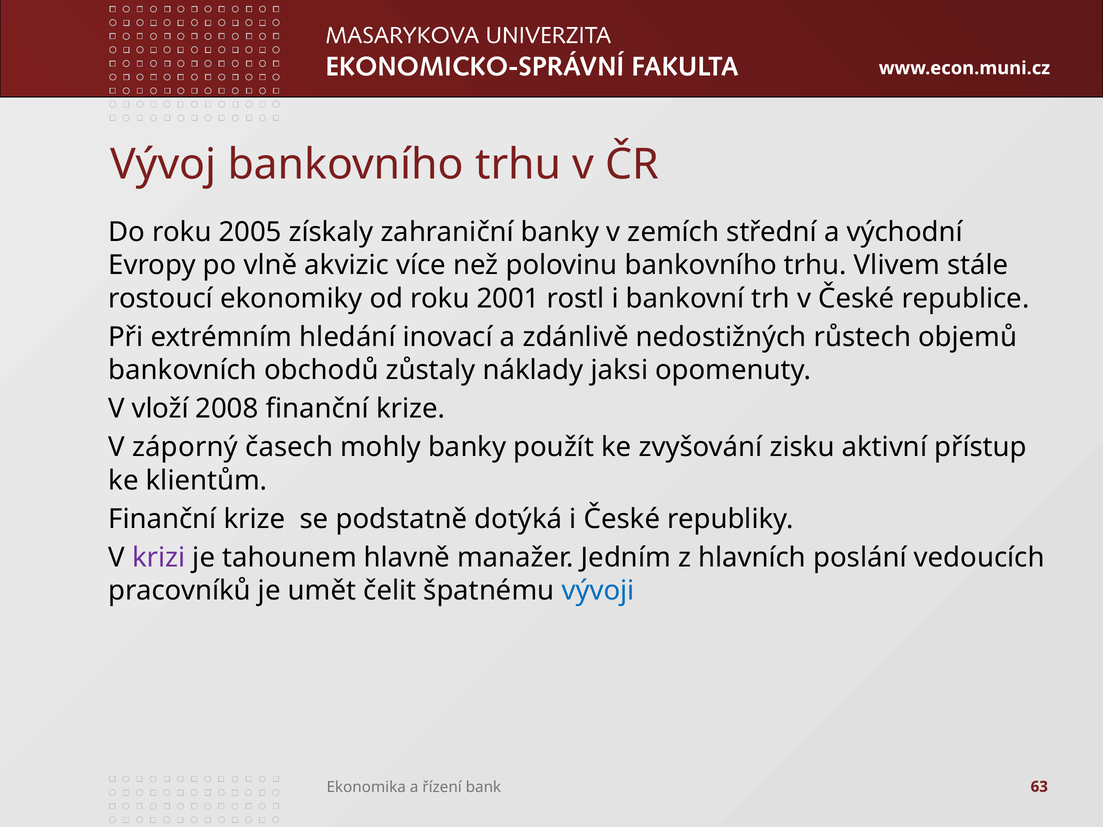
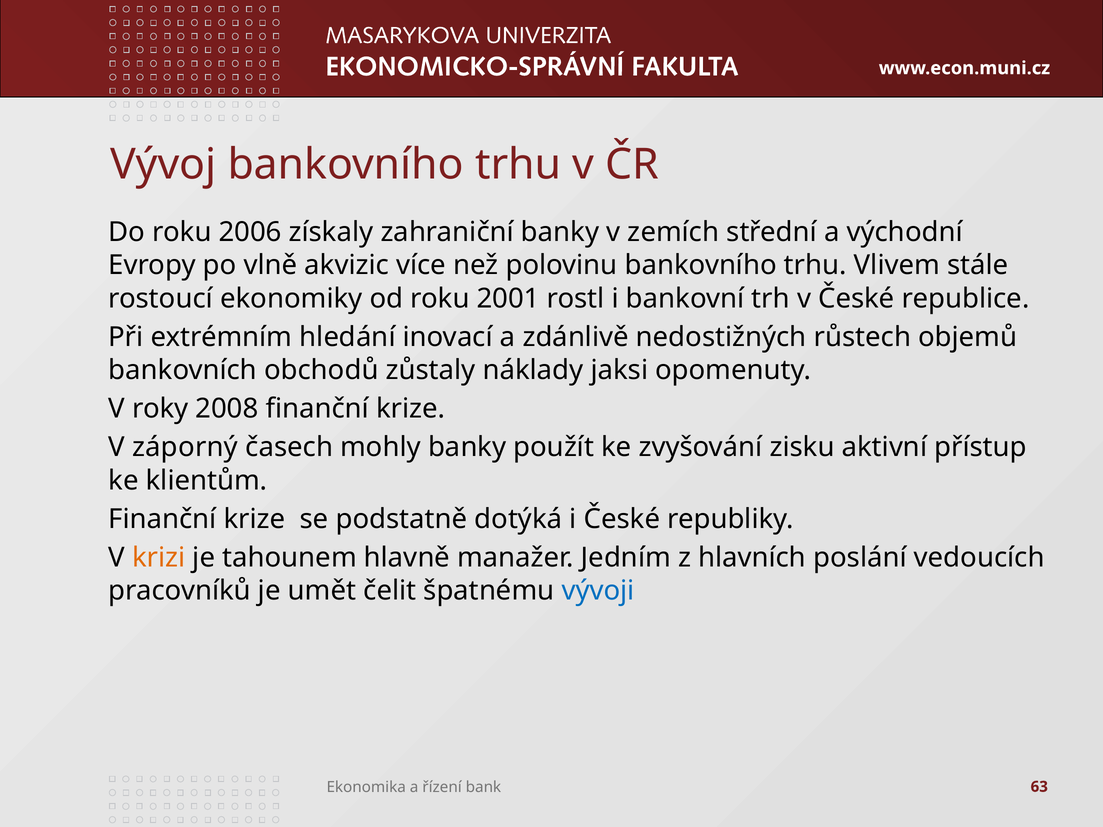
2005: 2005 -> 2006 (250, 232)
vloží: vloží -> roky (160, 409)
krizi colour: purple -> orange (159, 558)
